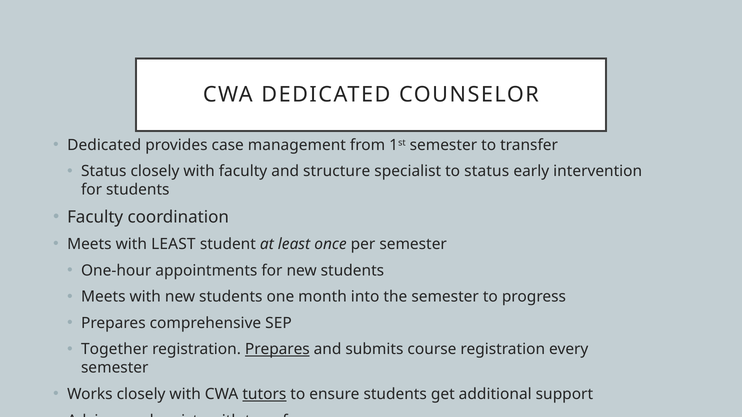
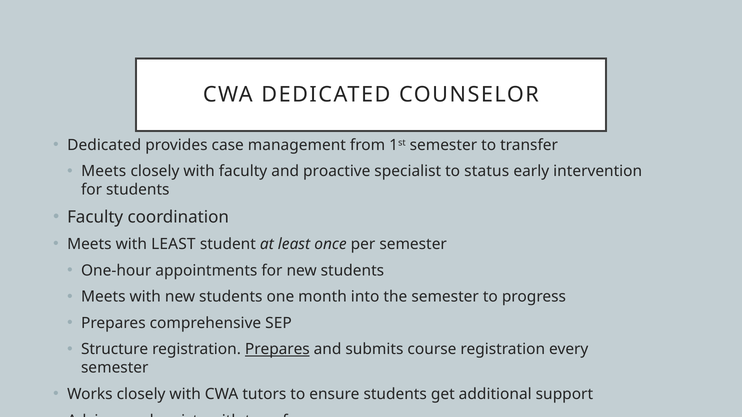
Status: Status -> Meets (104, 172)
structure: structure -> proactive (337, 172)
Together: Together -> Structure (115, 350)
tutors underline: present -> none (264, 394)
